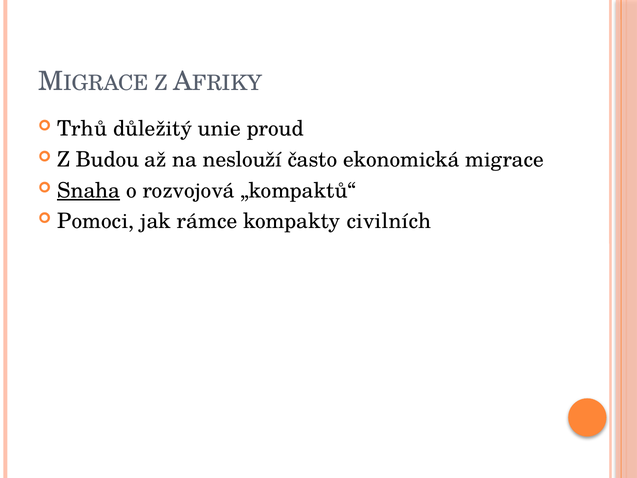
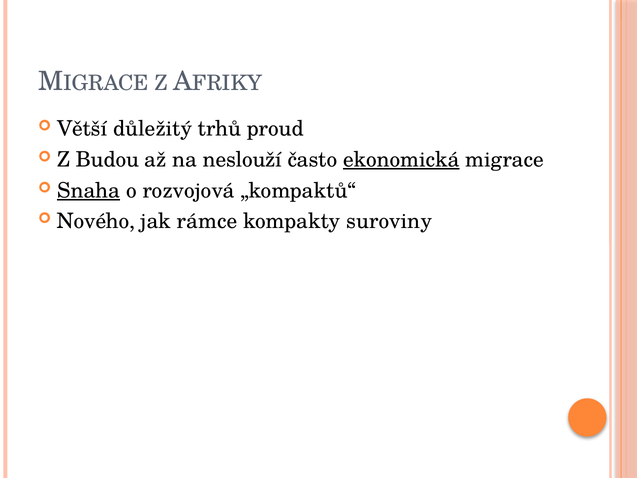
Trhů: Trhů -> Větší (82, 129)
unie: unie -> trhů (219, 129)
ekonomická underline: none -> present (401, 160)
Pomoci: Pomoci -> Nového (96, 221)
civilních: civilních -> suroviny (389, 221)
